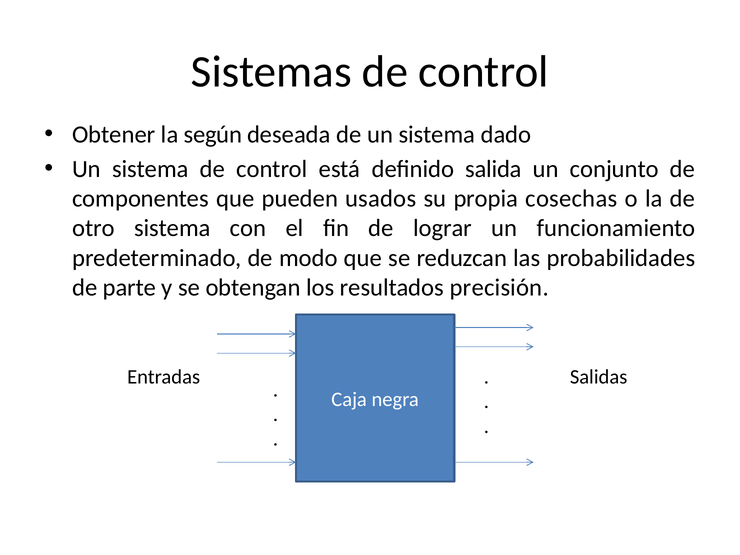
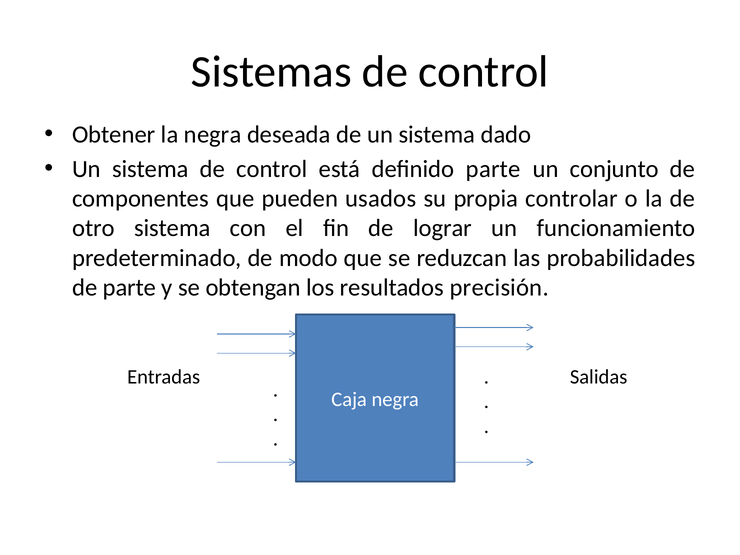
la según: según -> negra (213, 135)
definido salida: salida -> parte (493, 169)
cosechas: cosechas -> controlar (571, 199)
